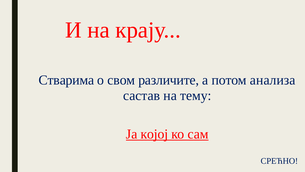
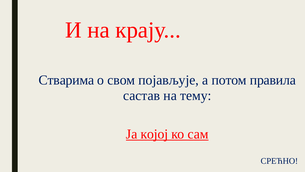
различите: различите -> појављује (169, 80)
анализа: анализа -> правила (273, 80)
